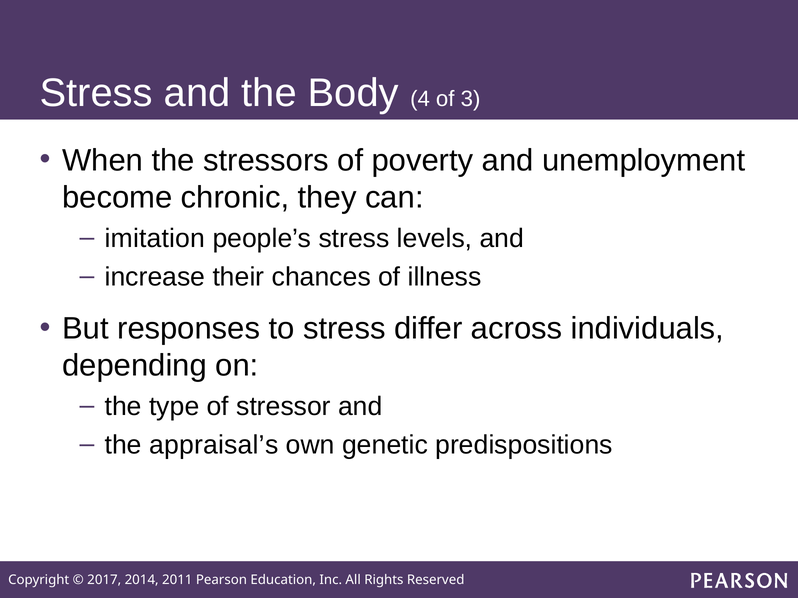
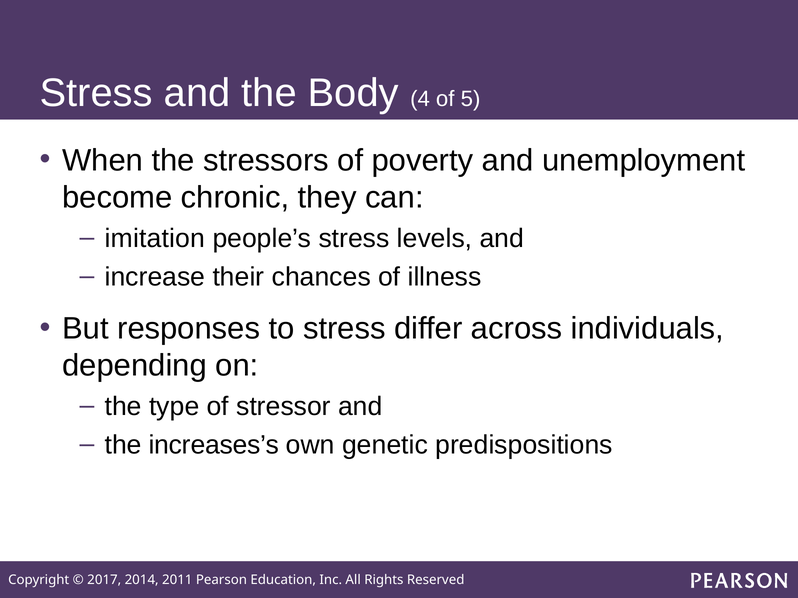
3: 3 -> 5 (471, 99)
appraisal’s: appraisal’s -> increases’s (214, 446)
